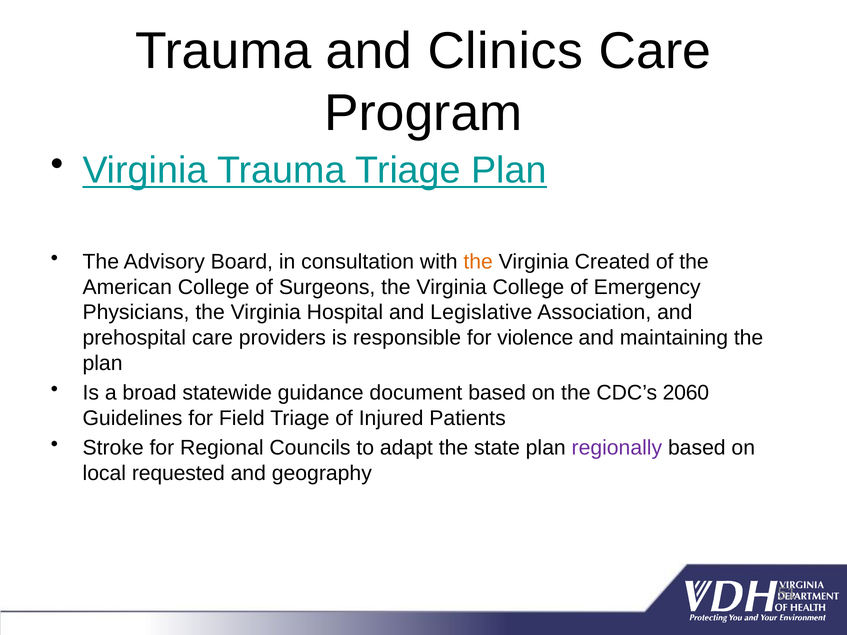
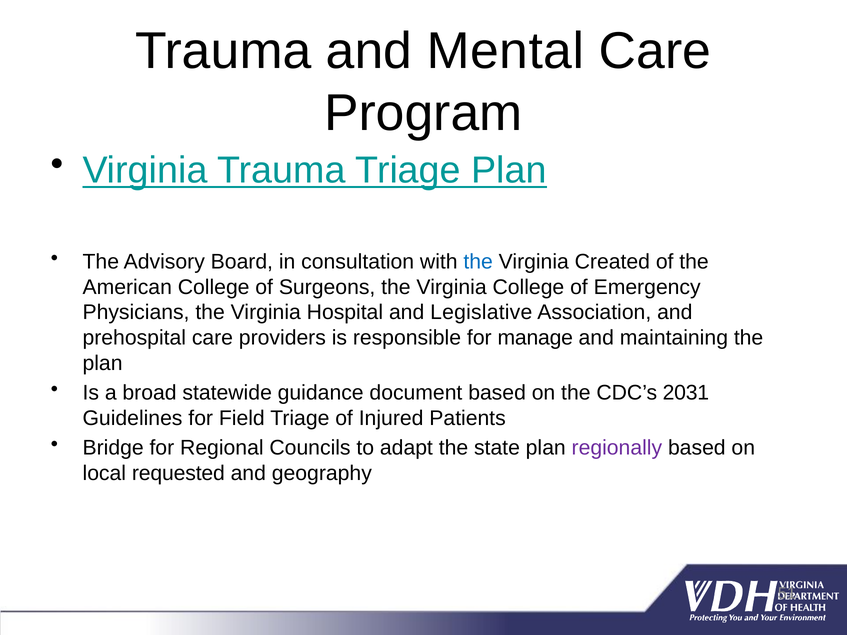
Clinics: Clinics -> Mental (505, 51)
the colour: orange -> blue (478, 262)
violence: violence -> manage (535, 338)
2060: 2060 -> 2031 (686, 393)
Stroke: Stroke -> Bridge (113, 448)
